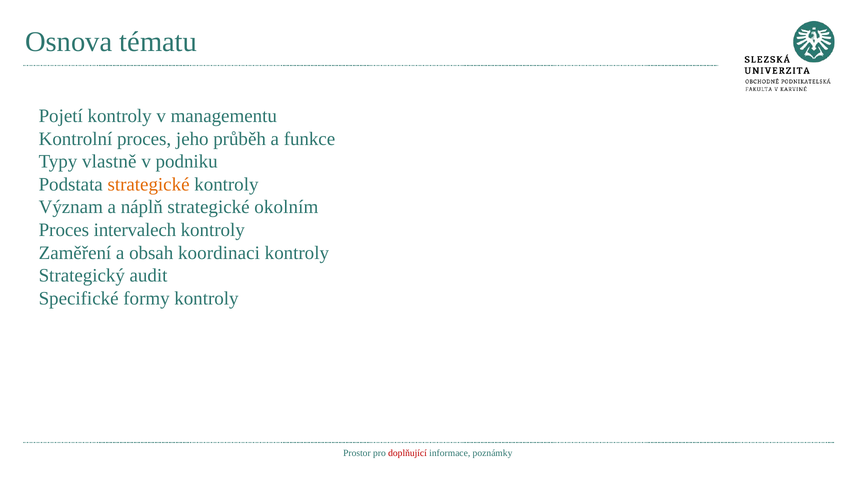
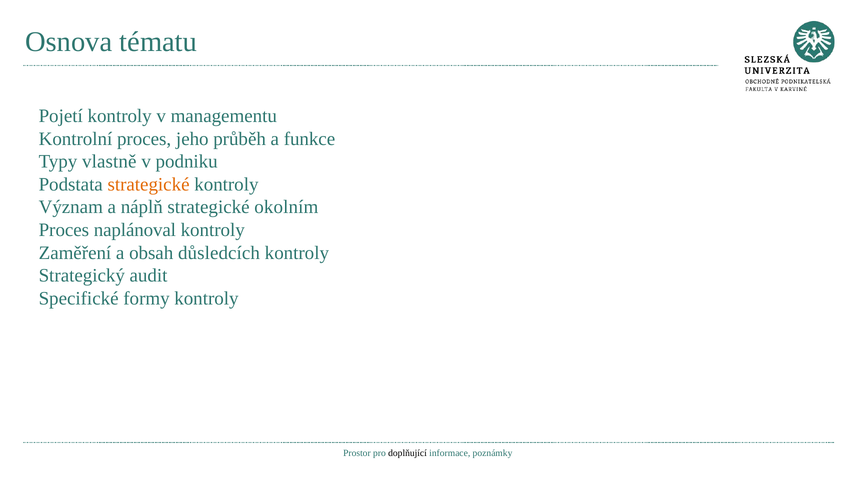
intervalech: intervalech -> naplánoval (135, 230)
koordinaci: koordinaci -> důsledcích (219, 253)
doplňující colour: red -> black (408, 454)
